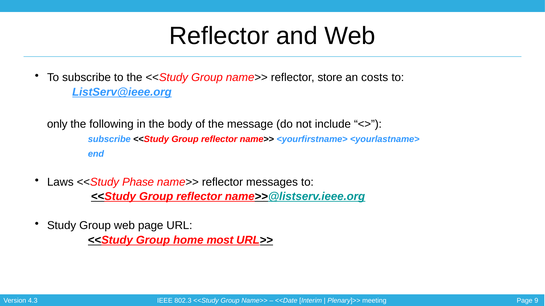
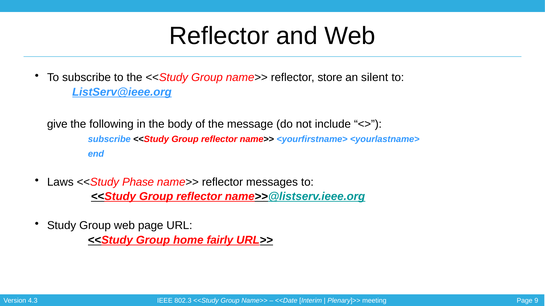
costs: costs -> silent (375, 78)
only: only -> give (57, 124)
most: most -> fairly (220, 240)
